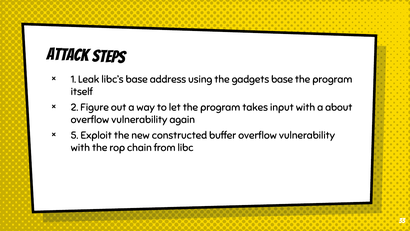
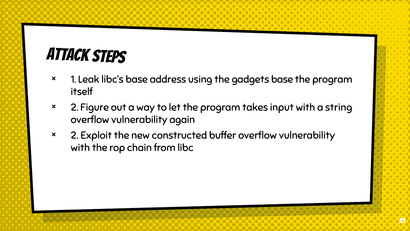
about: about -> string (339, 107)
5: 5 -> 2 (75, 135)
